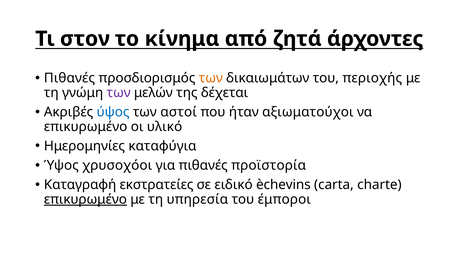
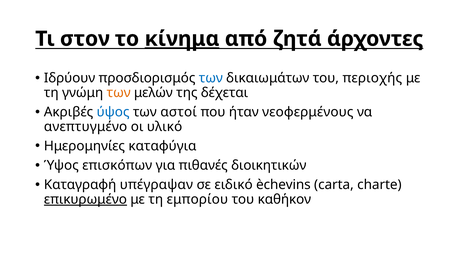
κίνημα underline: none -> present (182, 39)
Πιθανές: Πιθανές -> Ιδρύουν (70, 78)
των colour: orange -> blue (211, 78)
των colour: purple -> orange (119, 93)
αξιωματούχοι: αξιωματούχοι -> νεοφερμένους (308, 112)
επικυρωμένο: επικυρωμένο -> ανεπτυγμένο (86, 127)
χρυσοχόοι: χρυσοχόοι -> επισκόπων (117, 165)
προϊστορία: προϊστορία -> διοικητικών (269, 165)
εκστρατείες: εκστρατείες -> υπέγραψαν (156, 185)
υπηρεσία: υπηρεσία -> εμπορίου (197, 199)
έμποροι: έμποροι -> καθήκον (284, 199)
